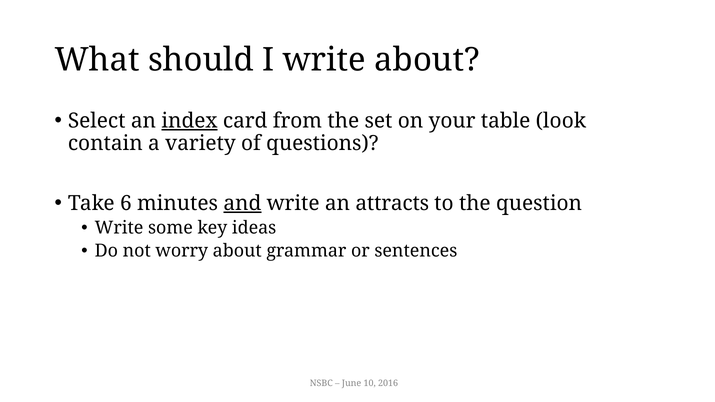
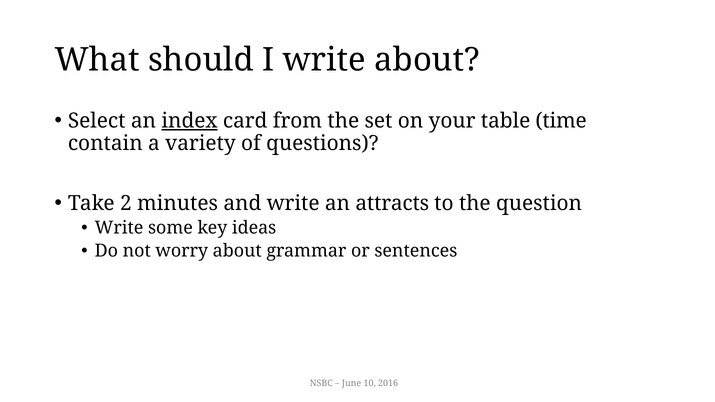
look: look -> time (561, 121)
6: 6 -> 2 (126, 203)
and underline: present -> none (242, 203)
